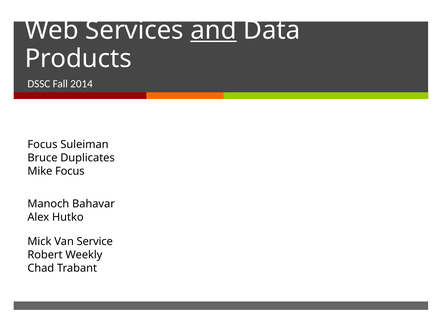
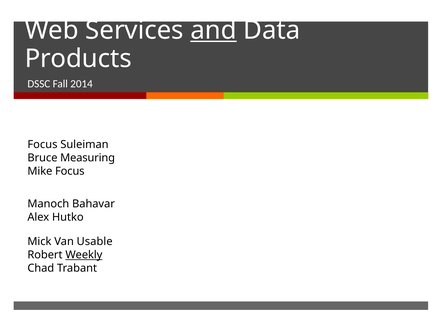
Duplicates: Duplicates -> Measuring (88, 158)
Service: Service -> Usable (95, 241)
Weekly underline: none -> present (84, 255)
